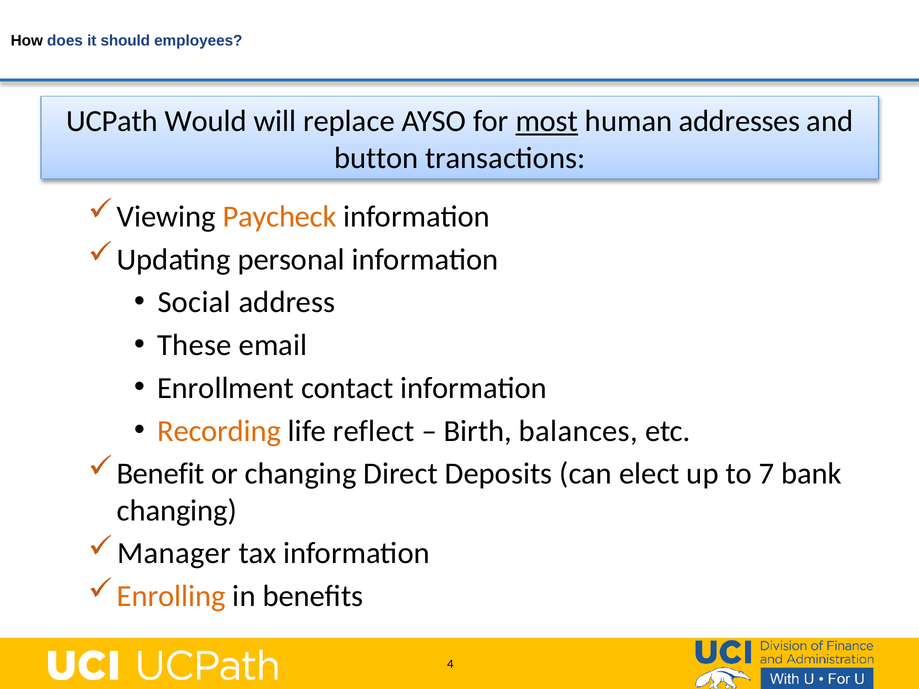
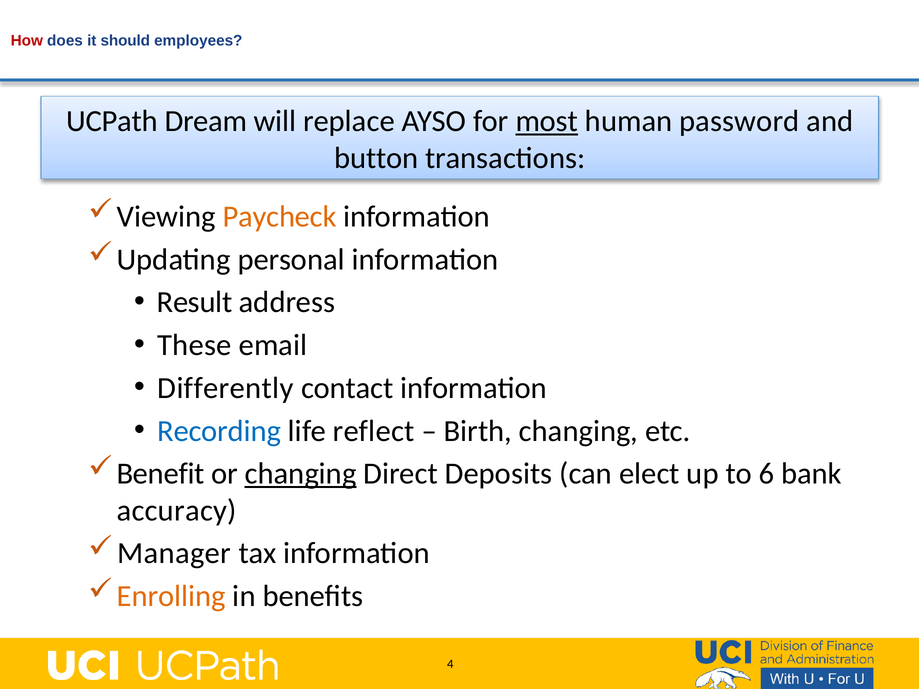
How colour: black -> red (27, 41)
Would: Would -> Dream (206, 121)
addresses: addresses -> password (739, 121)
Social: Social -> Result (195, 302)
Enrollment: Enrollment -> Differently (225, 388)
Recording colour: orange -> blue (219, 431)
Birth balances: balances -> changing (579, 431)
changing underline: none -> present (301, 474)
7: 7 -> 6 (766, 474)
changing: changing -> accuracy (177, 511)
